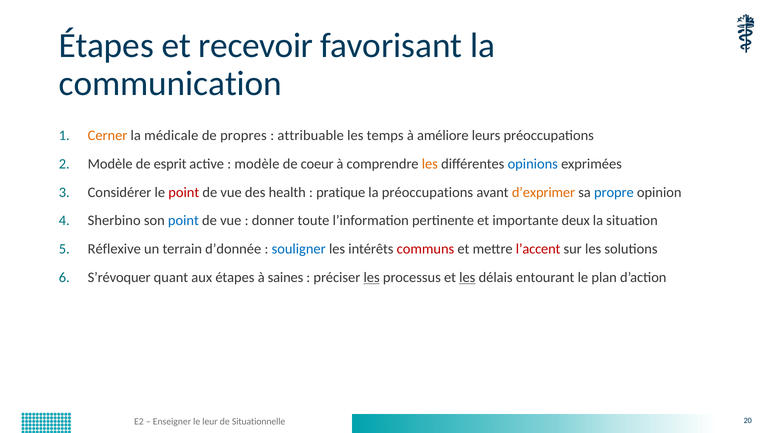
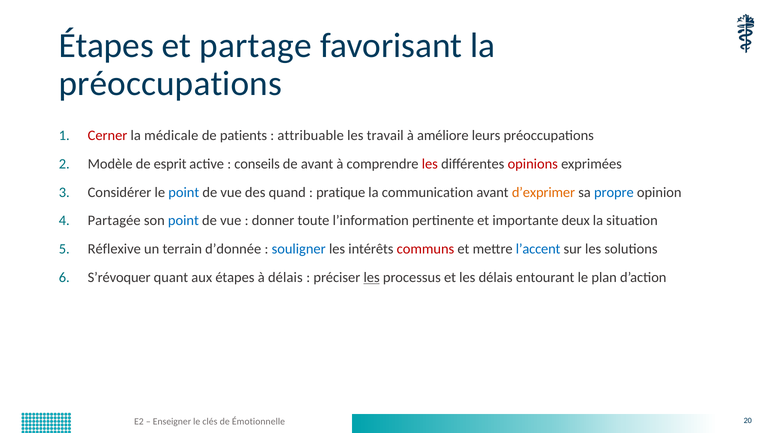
recevoir: recevoir -> partage (255, 46)
communication: communication -> préoccupations (170, 84)
Cerner colour: orange -> red (108, 136)
propres: propres -> patients (244, 136)
temps: temps -> travail (385, 136)
modèle: modèle -> conseils (257, 164)
de coeur: coeur -> avant (317, 164)
les colour: orange -> red (430, 164)
opinions colour: blue -> red (533, 164)
point colour: red -> blue (184, 193)
health: health -> quand (287, 193)
la préoccupations: préoccupations -> communication (428, 193)
Sherbino: Sherbino -> Partagée (114, 221)
l’accent colour: red -> blue (538, 250)
à saines: saines -> délais (285, 278)
les underline: present -> none (467, 278)
leur: leur -> clés (210, 422)
Situationnelle: Situationnelle -> Émotionnelle (258, 422)
